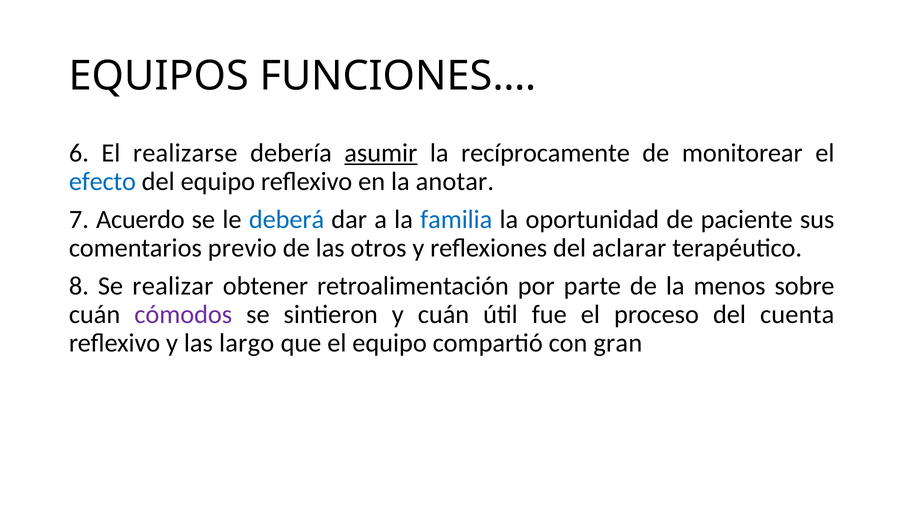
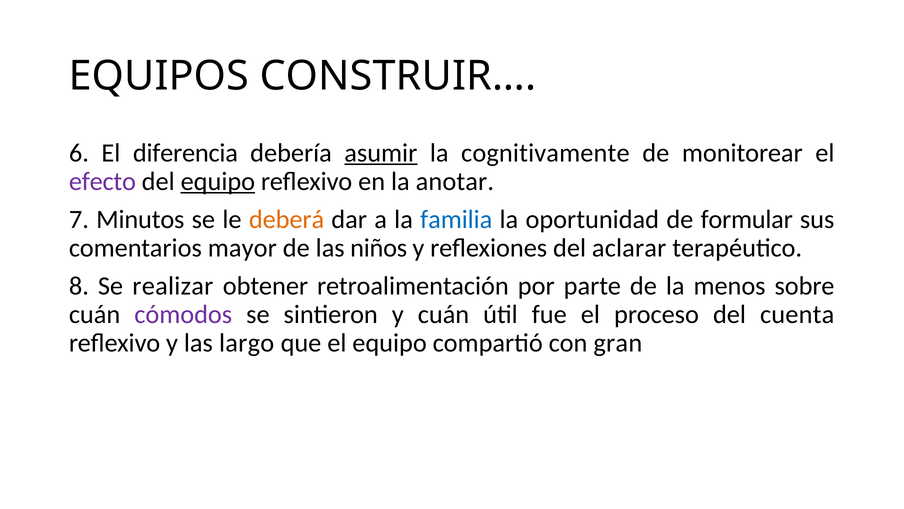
FUNCIONES…: FUNCIONES… -> CONSTRUIR… (398, 76)
realizarse: realizarse -> diferencia (185, 153)
recíprocamente: recíprocamente -> cognitivamente (545, 153)
efecto colour: blue -> purple (102, 181)
equipo underline: none -> present (218, 181)
Acuerdo: Acuerdo -> Minutos (140, 219)
deberá colour: blue -> orange (287, 219)
paciente: paciente -> formular (747, 219)
previo: previo -> mayor (242, 248)
otros: otros -> niños (379, 248)
